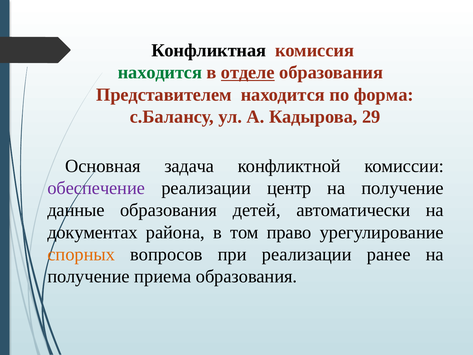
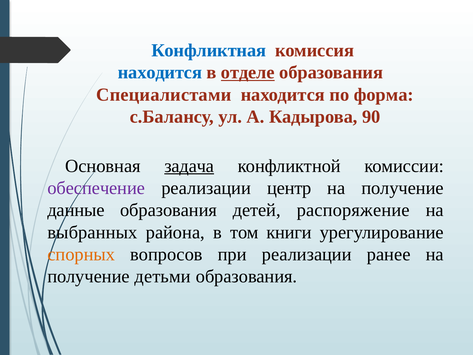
Конфликтная colour: black -> blue (209, 50)
находится colour: green -> blue (160, 73)
Представителем: Представителем -> Специалистами (164, 95)
29: 29 -> 90 (371, 117)
задача underline: none -> present (189, 166)
автоматически: автоматически -> распоряжение (353, 210)
документах: документах -> выбранных (92, 232)
право: право -> книги (289, 232)
приема: приема -> детьми (163, 276)
